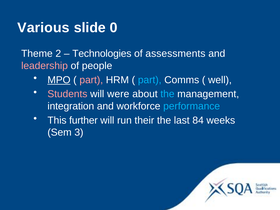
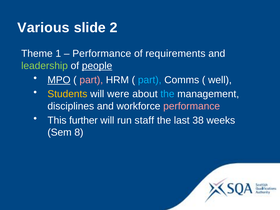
0: 0 -> 2 (114, 28)
2: 2 -> 1 (58, 54)
Technologies: Technologies -> Performance (102, 54)
assessments: assessments -> requirements (175, 54)
leadership colour: pink -> light green (45, 66)
people underline: none -> present (97, 66)
Students colour: pink -> yellow (67, 94)
integration: integration -> disciplines (71, 106)
performance colour: light blue -> pink (192, 106)
their: their -> staff (144, 120)
84: 84 -> 38 (198, 120)
3: 3 -> 8 (79, 132)
